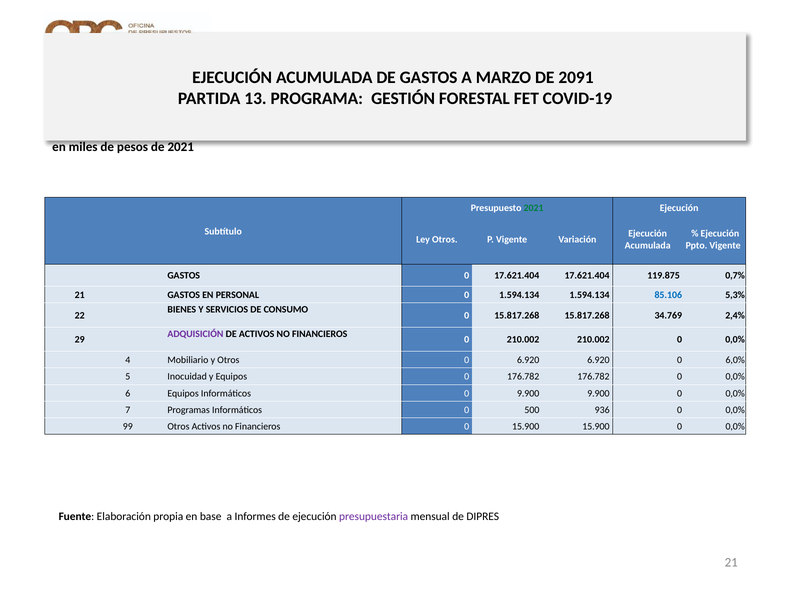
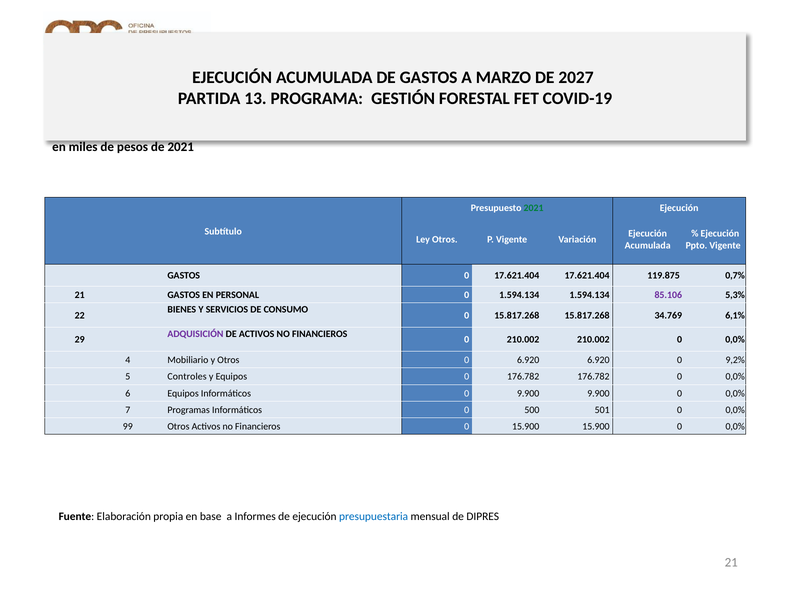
2091: 2091 -> 2027 (576, 78)
85.106 colour: blue -> purple (668, 295)
2,4%: 2,4% -> 6,1% (735, 315)
6,0%: 6,0% -> 9,2% (735, 360)
Inocuidad: Inocuidad -> Controles (187, 377)
936: 936 -> 501 (602, 410)
presupuestaria colour: purple -> blue (374, 516)
